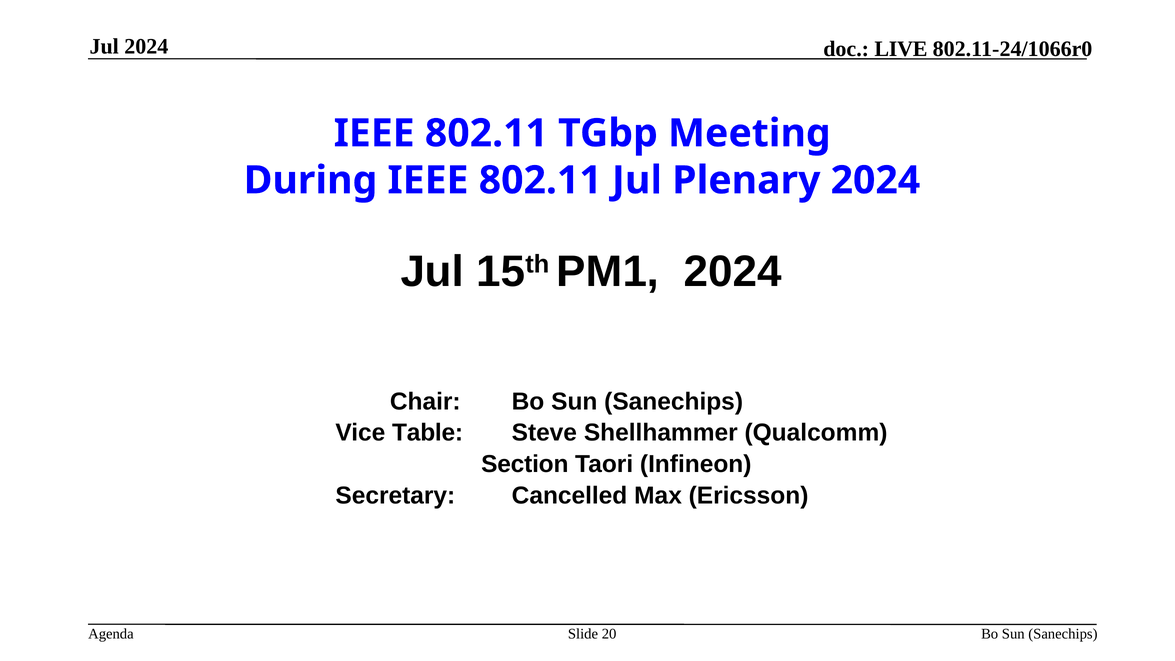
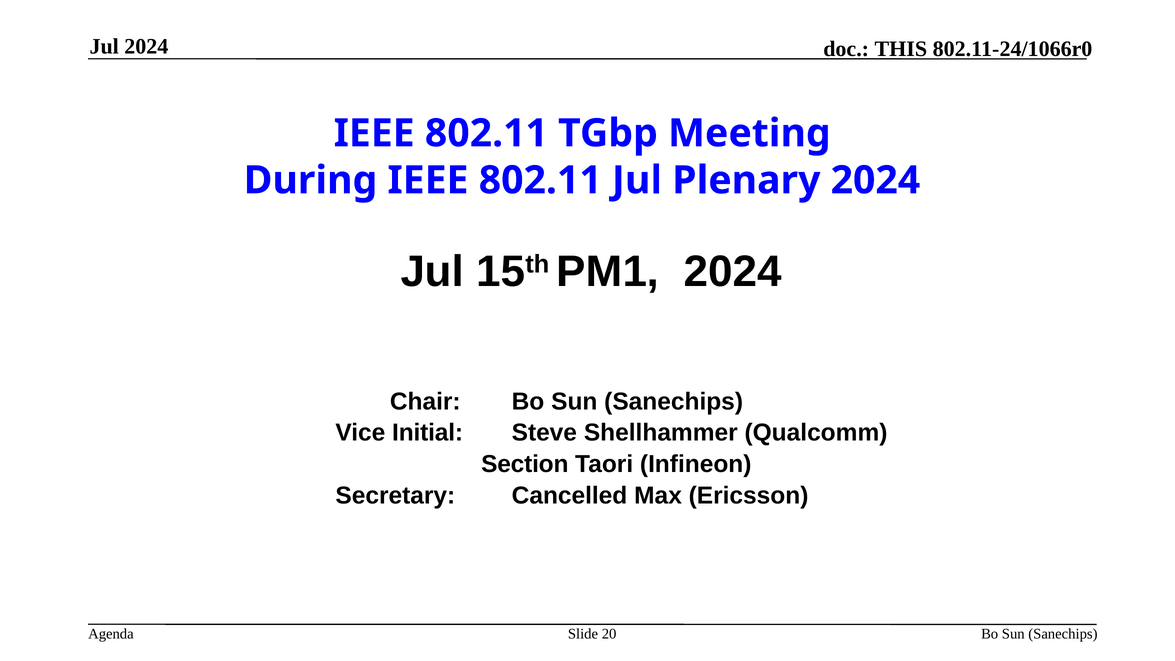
LIVE: LIVE -> THIS (901, 49)
Table: Table -> Initial (428, 433)
